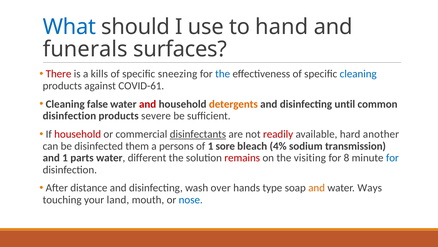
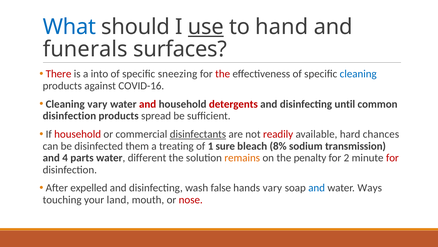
use underline: none -> present (206, 27)
kills: kills -> into (100, 74)
the colour: blue -> red (223, 74)
COVID-61: COVID-61 -> COVID-16 (141, 86)
Cleaning false: false -> vary (97, 104)
detergents colour: orange -> red (233, 104)
severe: severe -> spread (156, 116)
another: another -> chances (381, 134)
persons: persons -> treating (176, 146)
sore: sore -> sure (225, 146)
4%: 4% -> 8% (278, 146)
and 1: 1 -> 4 (65, 158)
remains colour: red -> orange (242, 158)
visiting: visiting -> penalty (310, 158)
8: 8 -> 2 (347, 158)
for colour: blue -> red (392, 158)
distance: distance -> expelled (89, 188)
over: over -> false (221, 188)
hands type: type -> vary (272, 188)
and colour: orange -> blue (317, 188)
nose colour: blue -> red (191, 199)
